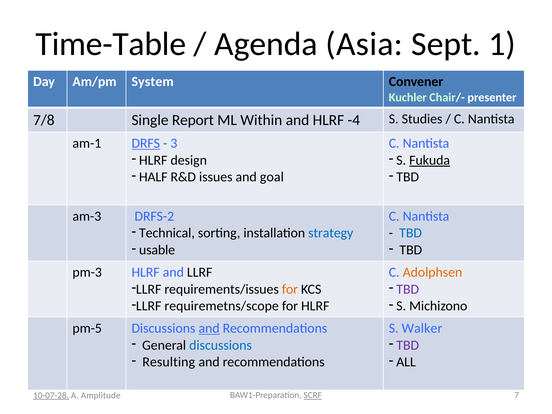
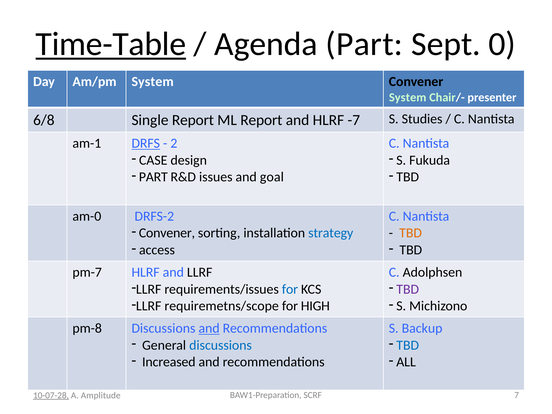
Time-Table underline: none -> present (111, 44)
Agenda Asia: Asia -> Part (364, 44)
1: 1 -> 0 (502, 44)
Kuchler: Kuchler -> System (408, 98)
7/8: 7/8 -> 6/8 (44, 120)
ML Within: Within -> Report (261, 120)
-4: -4 -> -7 (354, 120)
3: 3 -> 2 (174, 143)
HLRF: HLRF -> CASE (153, 160)
Fukuda underline: present -> none (430, 160)
HALF: HALF -> PART (153, 177)
am-3: am-3 -> am-0 (87, 216)
Technical: Technical -> Convener (167, 233)
TBD colour: blue -> orange (411, 233)
usable: usable -> access (157, 250)
pm-3: pm-3 -> pm-7 (87, 272)
Adolphsen colour: orange -> black (432, 272)
for colour: orange -> blue (290, 289)
for HLRF: HLRF -> HIGH (315, 306)
pm-5: pm-5 -> pm-8 (87, 328)
Walker: Walker -> Backup (422, 328)
TBD colour: purple -> blue (408, 345)
Resulting: Resulting -> Increased (169, 362)
SCRF underline: present -> none (313, 395)
